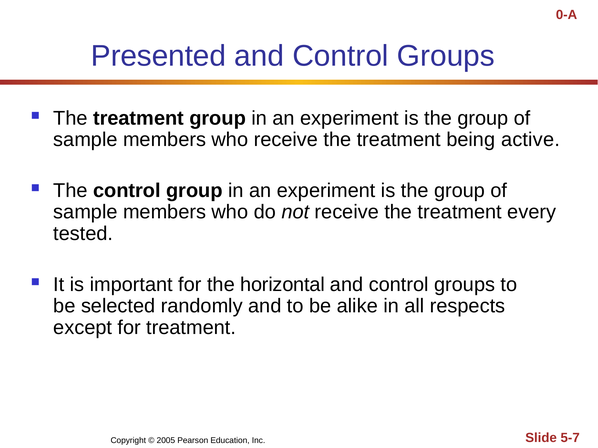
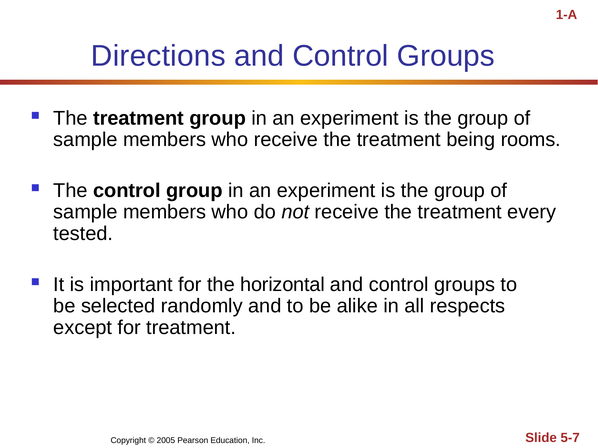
0-A: 0-A -> 1-A (567, 15)
Presented: Presented -> Directions (158, 56)
active: active -> rooms (531, 140)
